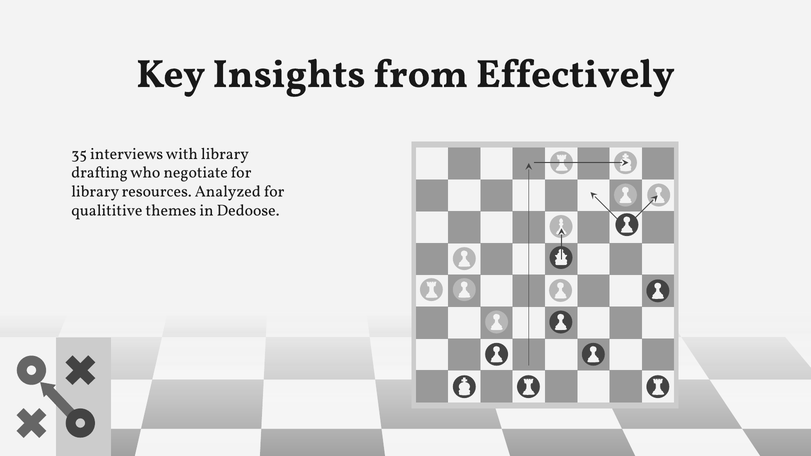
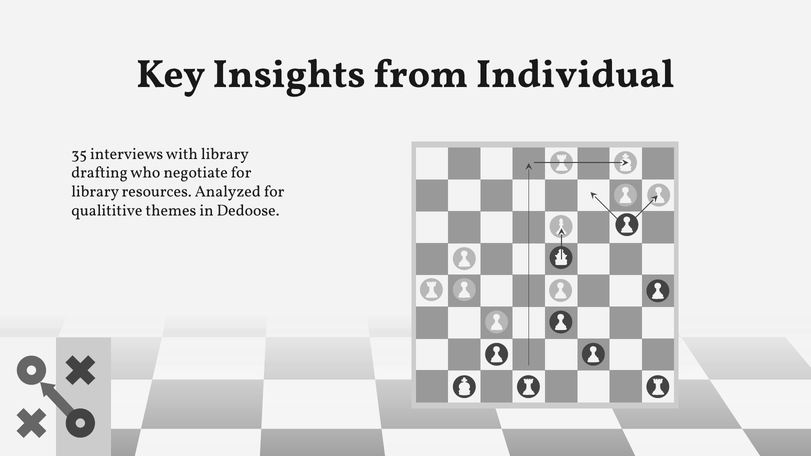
Effectively: Effectively -> Individual (575, 74)
